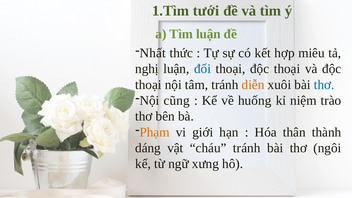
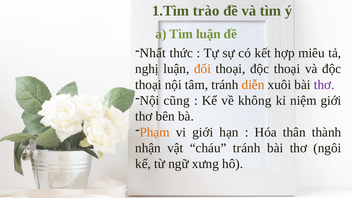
tưới: tưới -> trào (206, 11)
đối colour: blue -> orange (203, 69)
thơ colour: blue -> purple (324, 85)
huống: huống -> không (255, 100)
niệm trào: trào -> giới (331, 100)
dáng: dáng -> nhận (148, 148)
